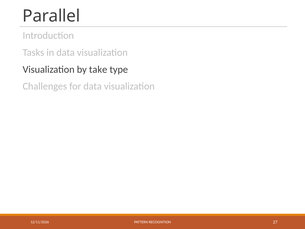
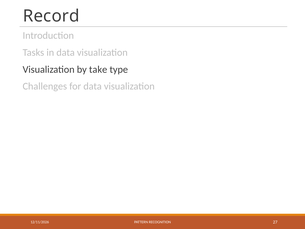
Parallel: Parallel -> Record (51, 16)
